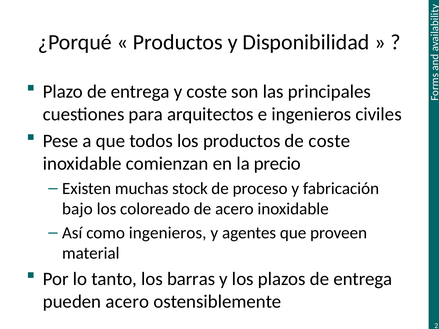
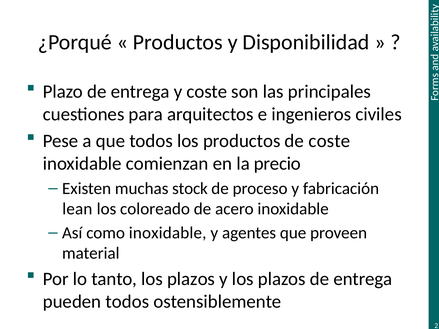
bajo: bajo -> lean (77, 209)
como ingenieros: ingenieros -> inoxidable (168, 233)
tanto los barras: barras -> plazos (191, 279)
pueden acero: acero -> todos (127, 302)
